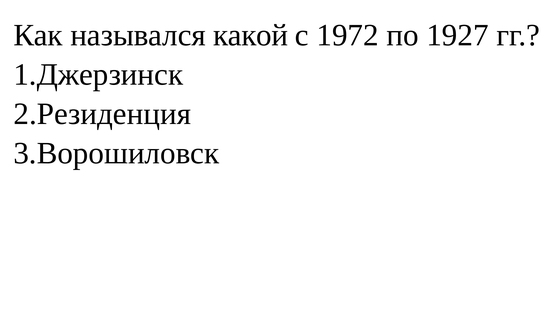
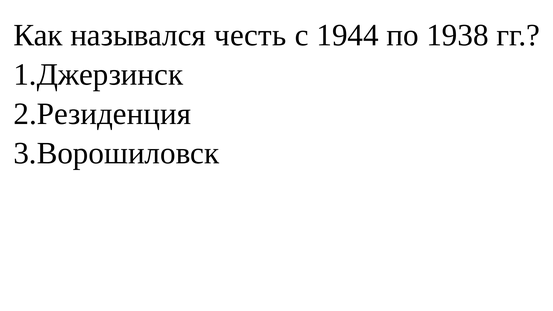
какой: какой -> честь (250, 35)
1972: 1972 -> 1944 (348, 35)
1927: 1927 -> 1938 (458, 35)
